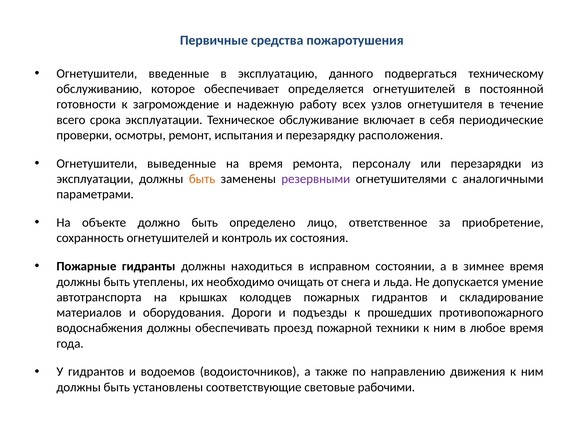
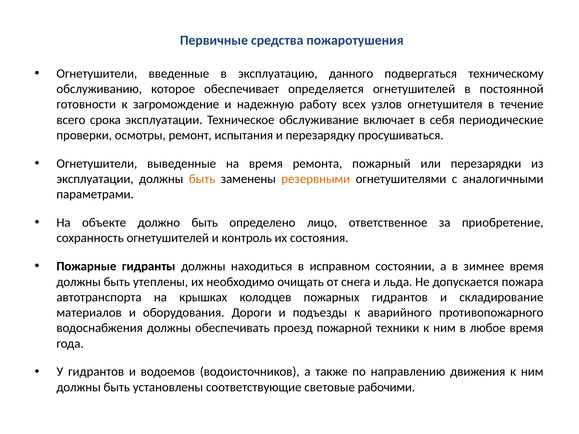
расположения: расположения -> просушиваться (401, 135)
персоналу: персоналу -> пожарный (381, 164)
резервными colour: purple -> orange (316, 179)
умение: умение -> пожара (523, 282)
прошедших: прошедших -> аварийного (400, 313)
